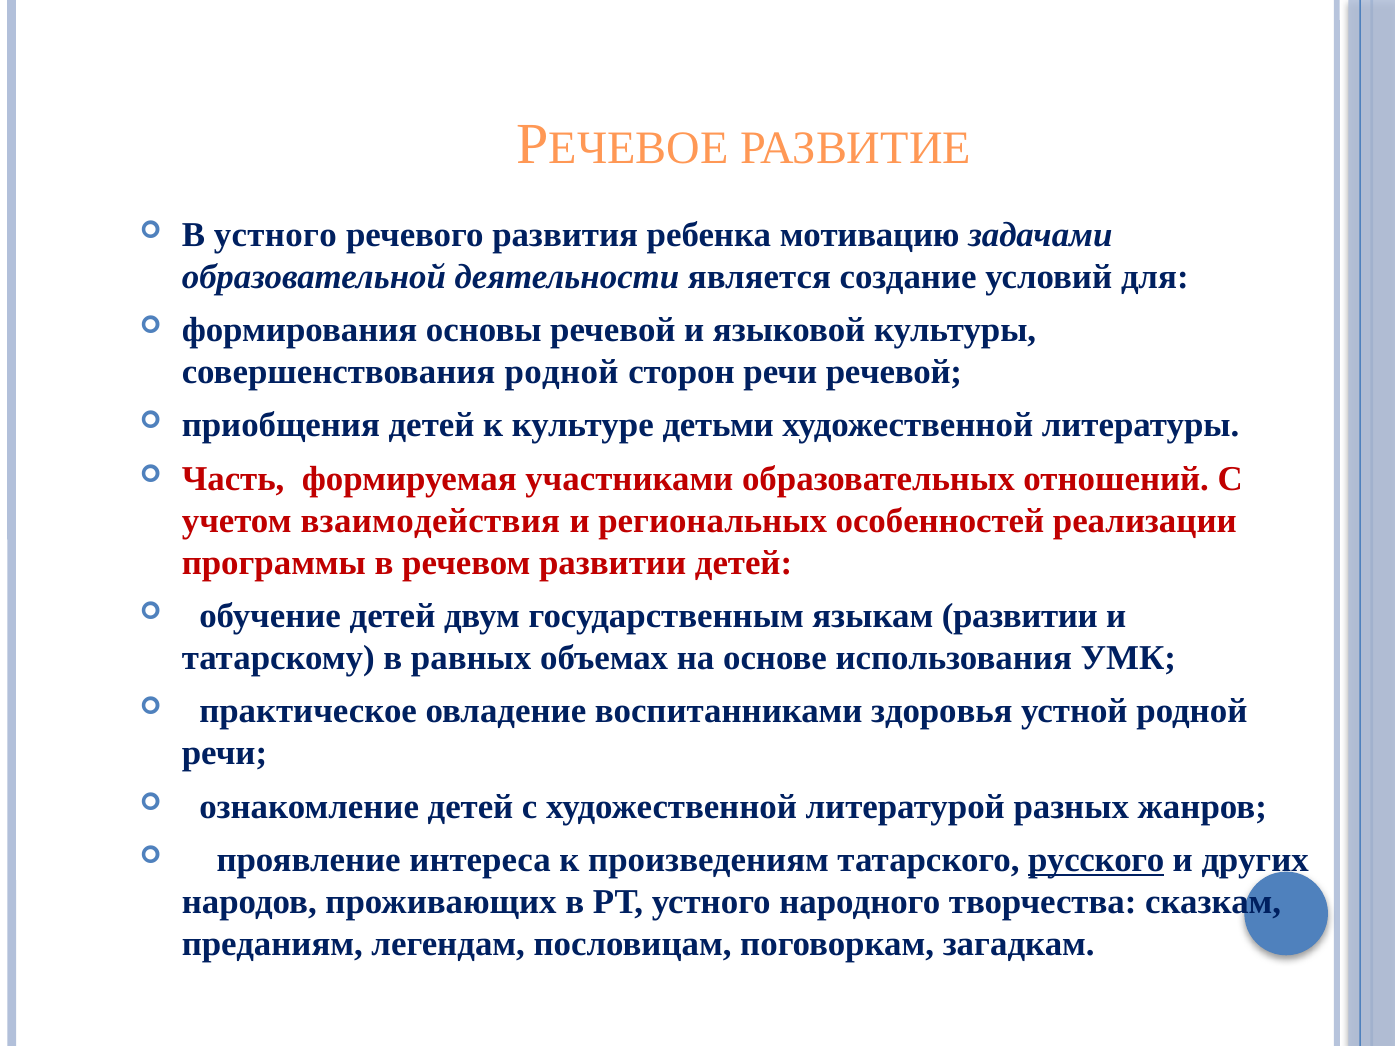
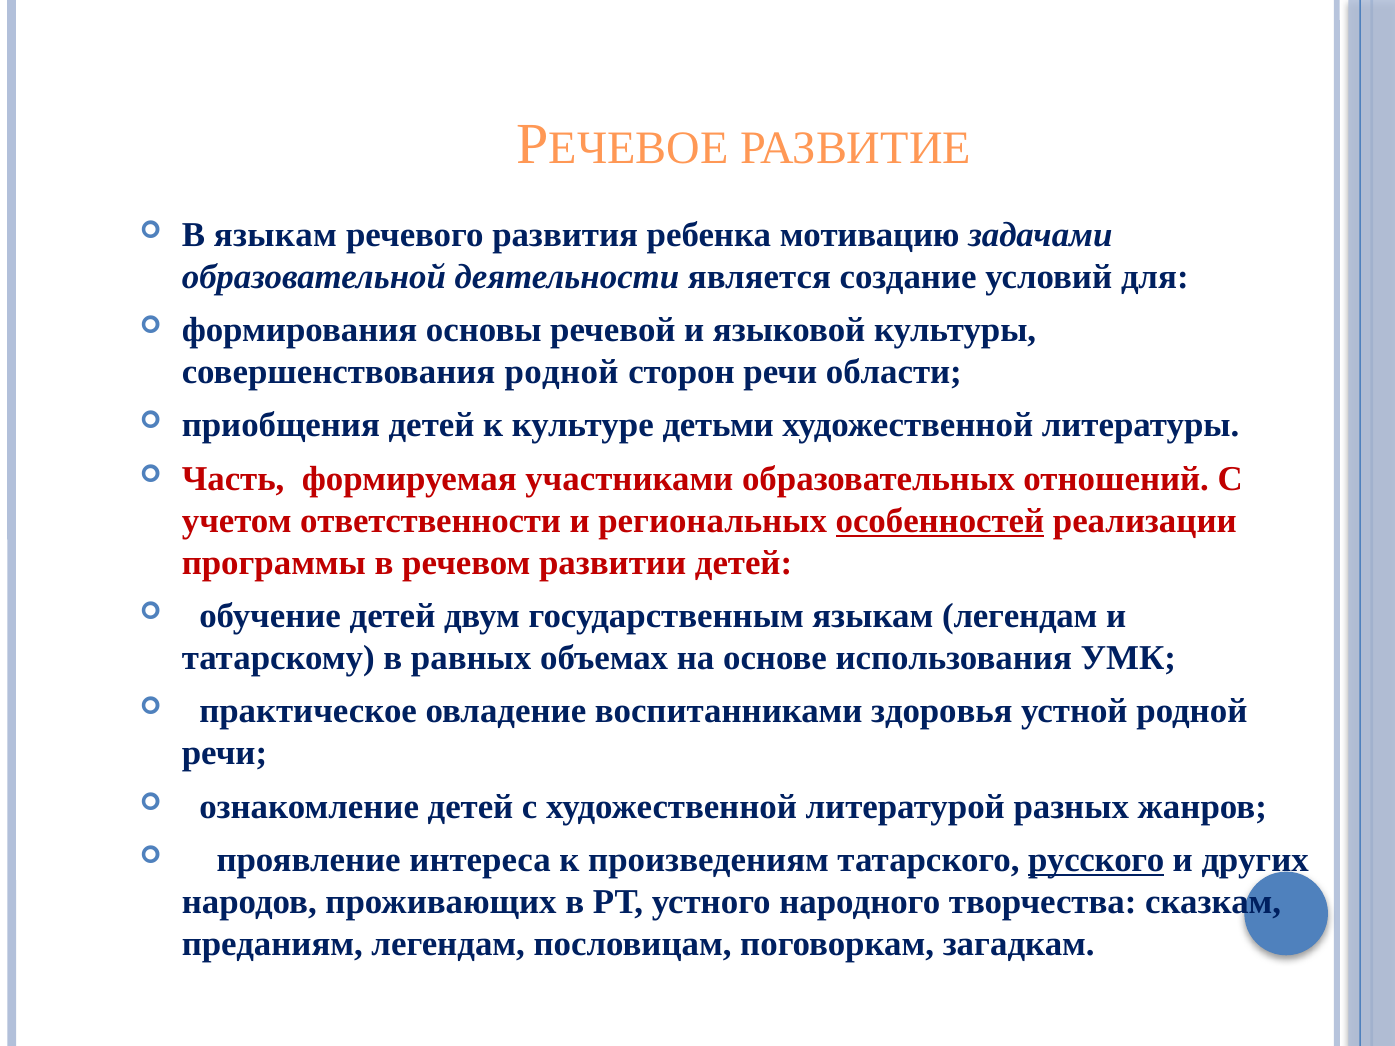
В устного: устного -> языкам (275, 235)
речи речевой: речевой -> области (894, 372)
взаимодействия: взаимодействия -> ответственности (431, 521)
особенностей underline: none -> present (940, 521)
языкам развитии: развитии -> легендам (1020, 616)
